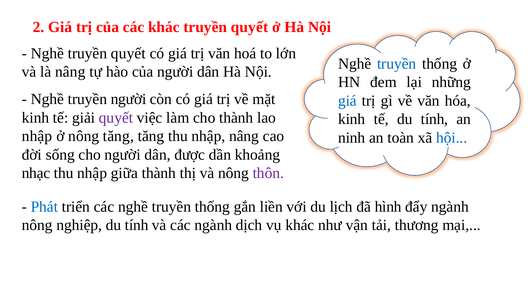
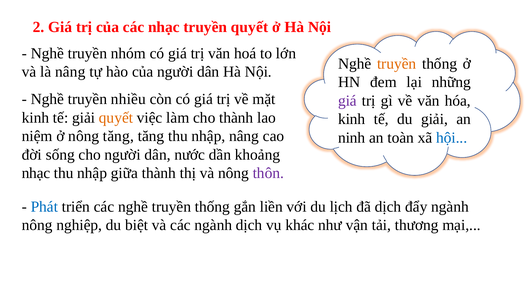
các khác: khác -> nhạc (164, 27)
Nghề truyền quyết: quyết -> nhóm (128, 53)
truyền colour: blue -> orange (397, 64)
truyền người: người -> nhiều (128, 99)
giá colour: blue -> purple (347, 101)
quyết colour: purple -> orange (116, 118)
tế du tính: tính -> giải (434, 119)
nhập: nhập -> niệm (37, 136)
được: được -> nước (190, 155)
đã hình: hình -> dịch (388, 207)
nghiệp du tính: tính -> biệt (137, 225)
